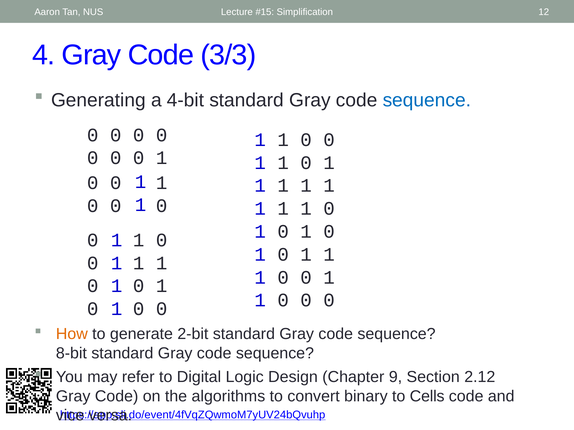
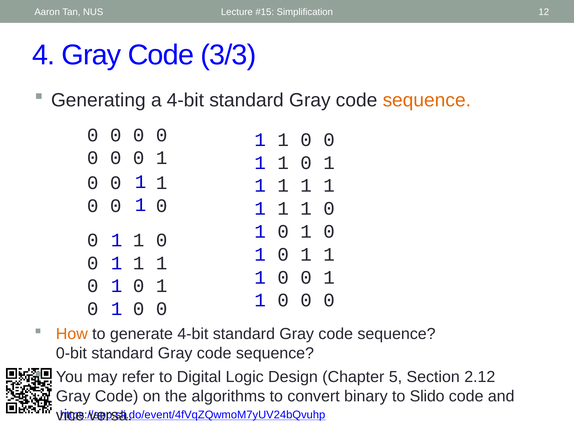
sequence colour: blue -> orange (427, 100)
generate 2-bit: 2-bit -> 4-bit (193, 334)
8-bit: 8-bit -> 0-bit (71, 354)
9: 9 -> 5 (395, 377)
Cells: Cells -> Slido (427, 397)
